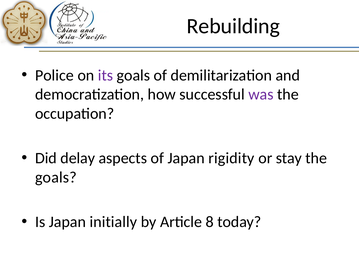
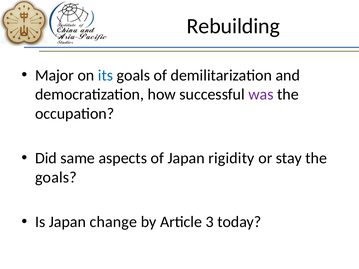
Police: Police -> Major (54, 75)
its colour: purple -> blue (106, 75)
delay: delay -> same (78, 158)
initially: initially -> change (113, 222)
8: 8 -> 3 (210, 222)
